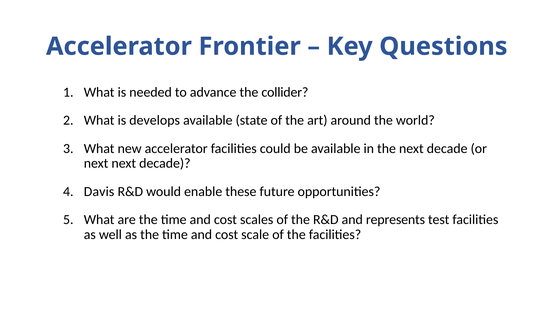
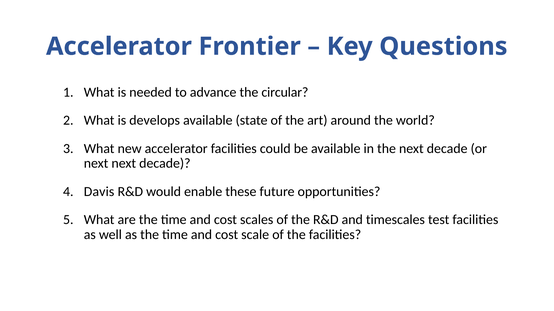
collider: collider -> circular (285, 92)
represents: represents -> timescales (395, 220)
